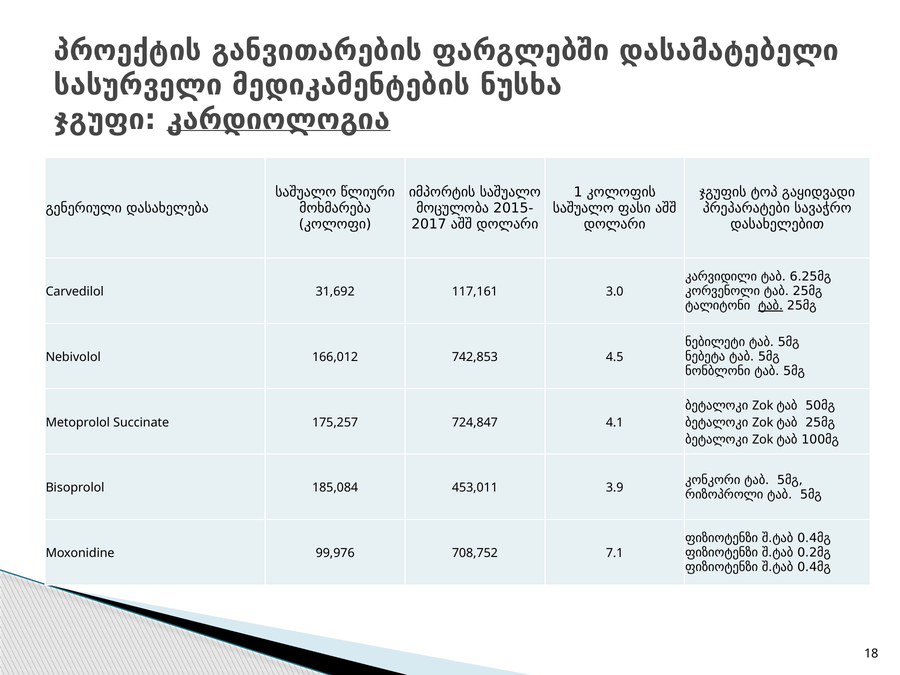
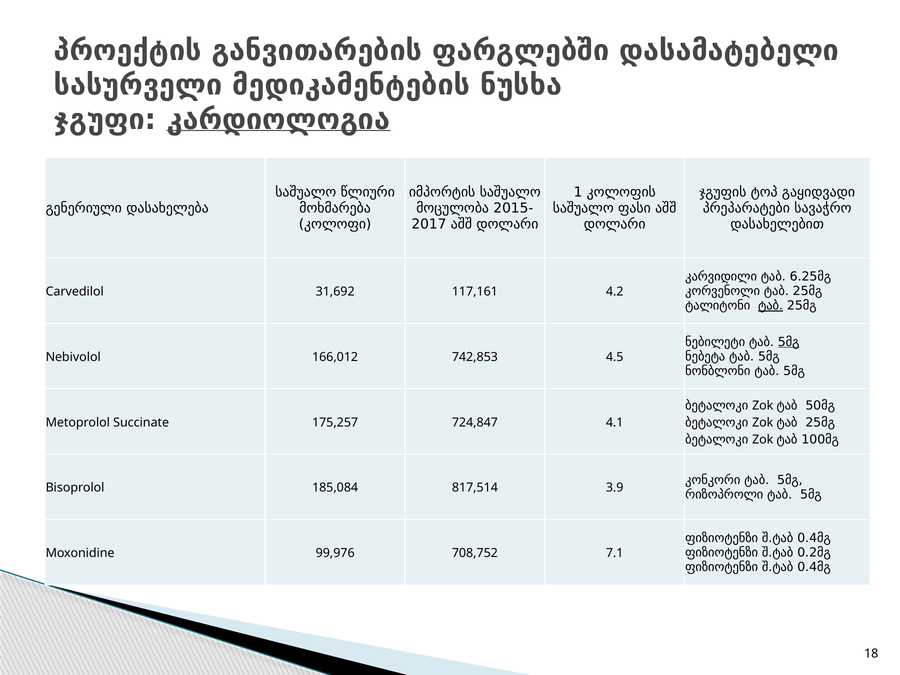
3.0: 3.0 -> 4.2 (615, 292)
5მგ underline: none -> present (789, 342)
453,011: 453,011 -> 817,514 (475, 488)
